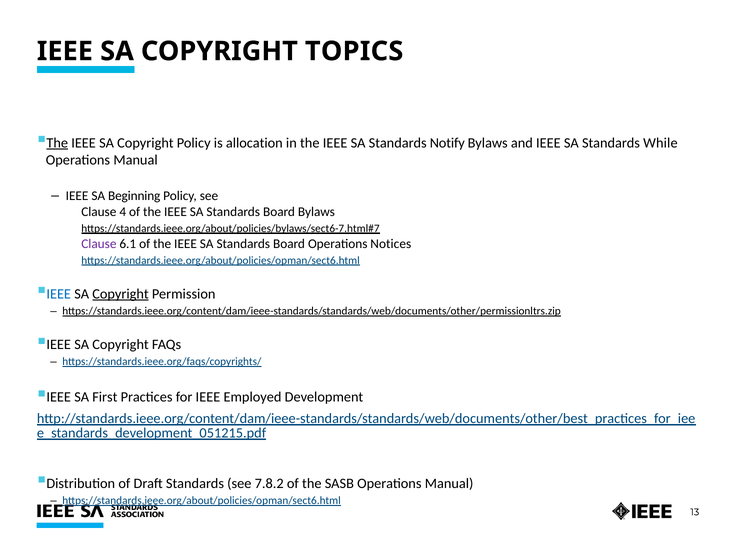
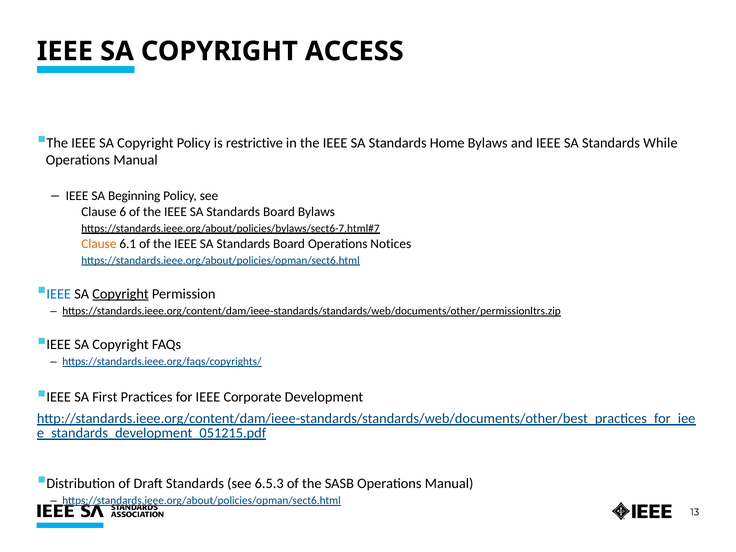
TOPICS: TOPICS -> ACCESS (354, 51)
The underline: present -> none (57, 143)
allocation: allocation -> restrictive (254, 143)
Notify: Notify -> Home (447, 143)
4: 4 -> 6 (123, 212)
Clause colour: purple -> orange (99, 244)
Employed: Employed -> Corporate (253, 397)
7.8.2: 7.8.2 -> 6.5.3 (269, 483)
